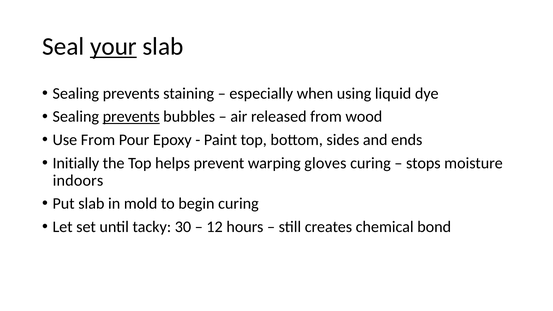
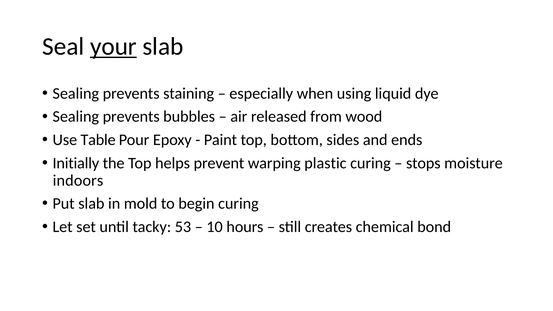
prevents underline: present -> none (131, 117)
Use From: From -> Table (98, 140)
gloves: gloves -> plastic (325, 163)
30: 30 -> 53 (183, 227)
12: 12 -> 10 (215, 227)
